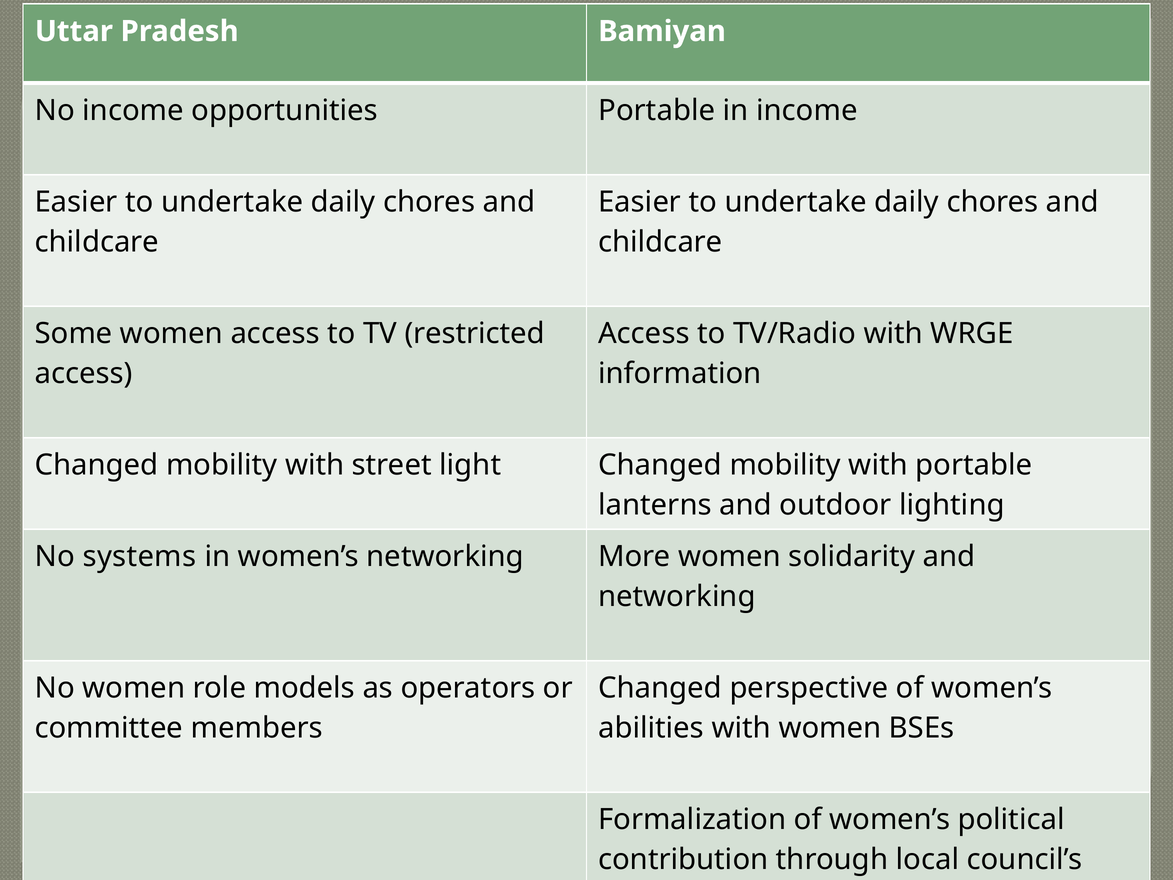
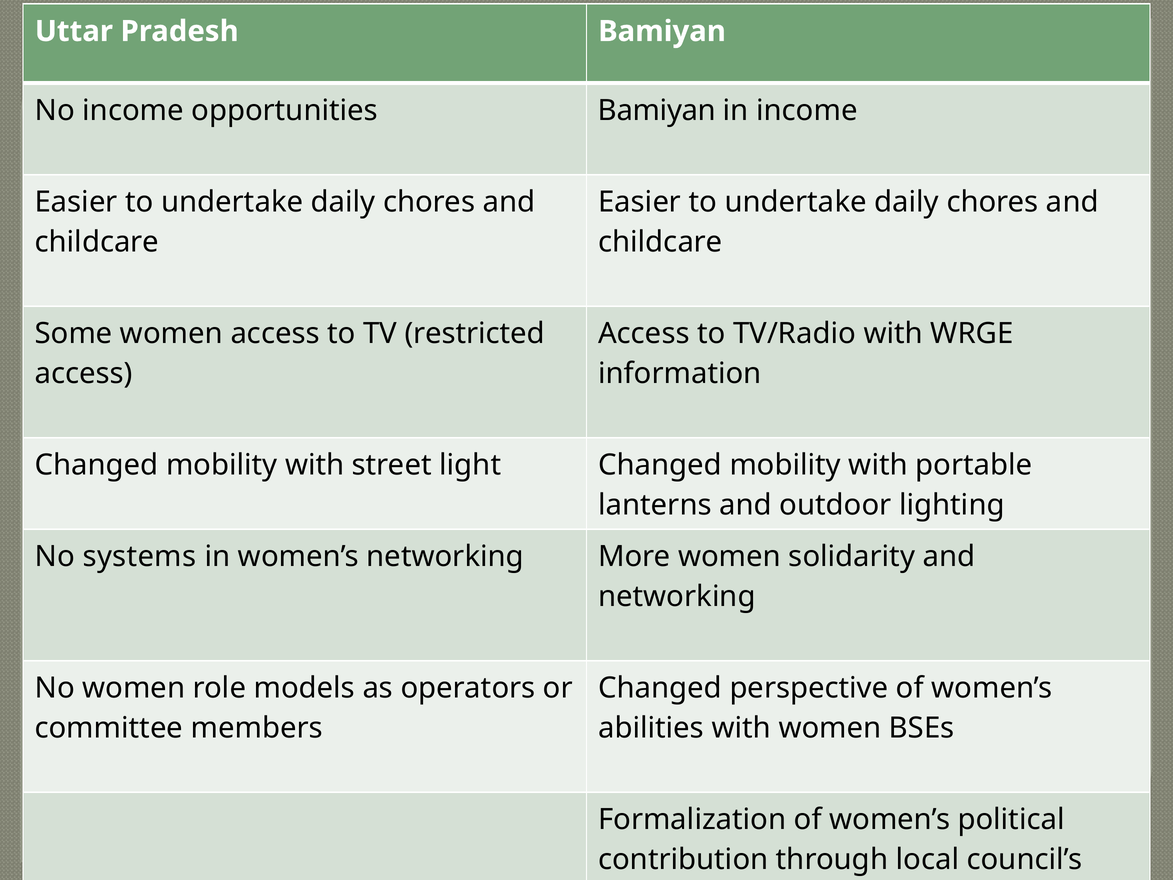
opportunities Portable: Portable -> Bamiyan (657, 110)
